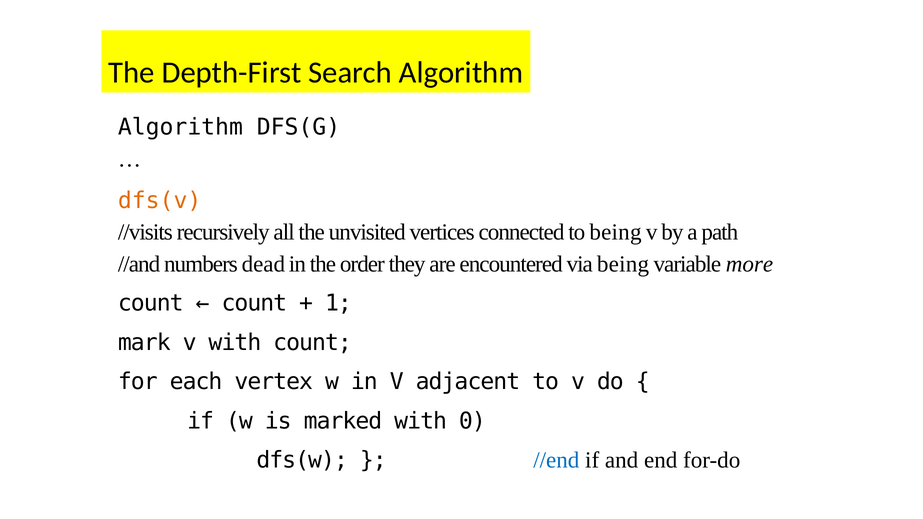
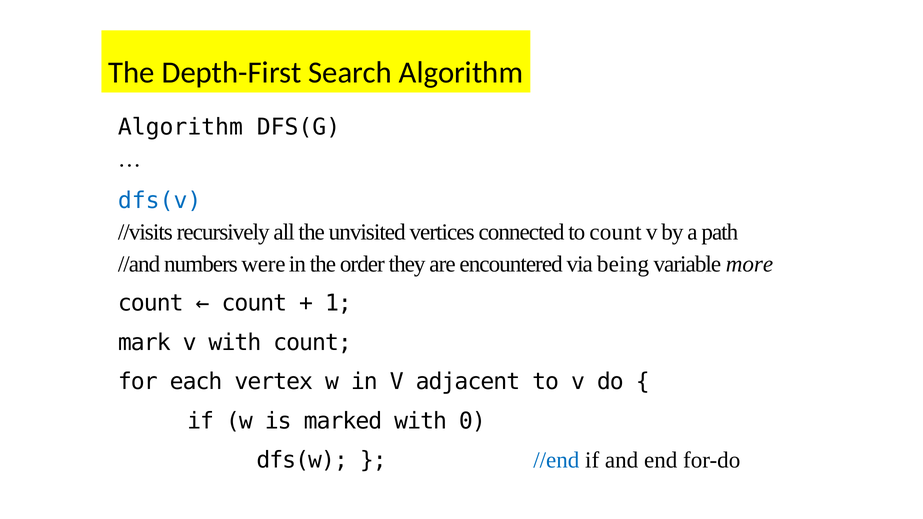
dfs(v colour: orange -> blue (160, 201)
to being: being -> count (615, 232)
dead: dead -> were (263, 264)
